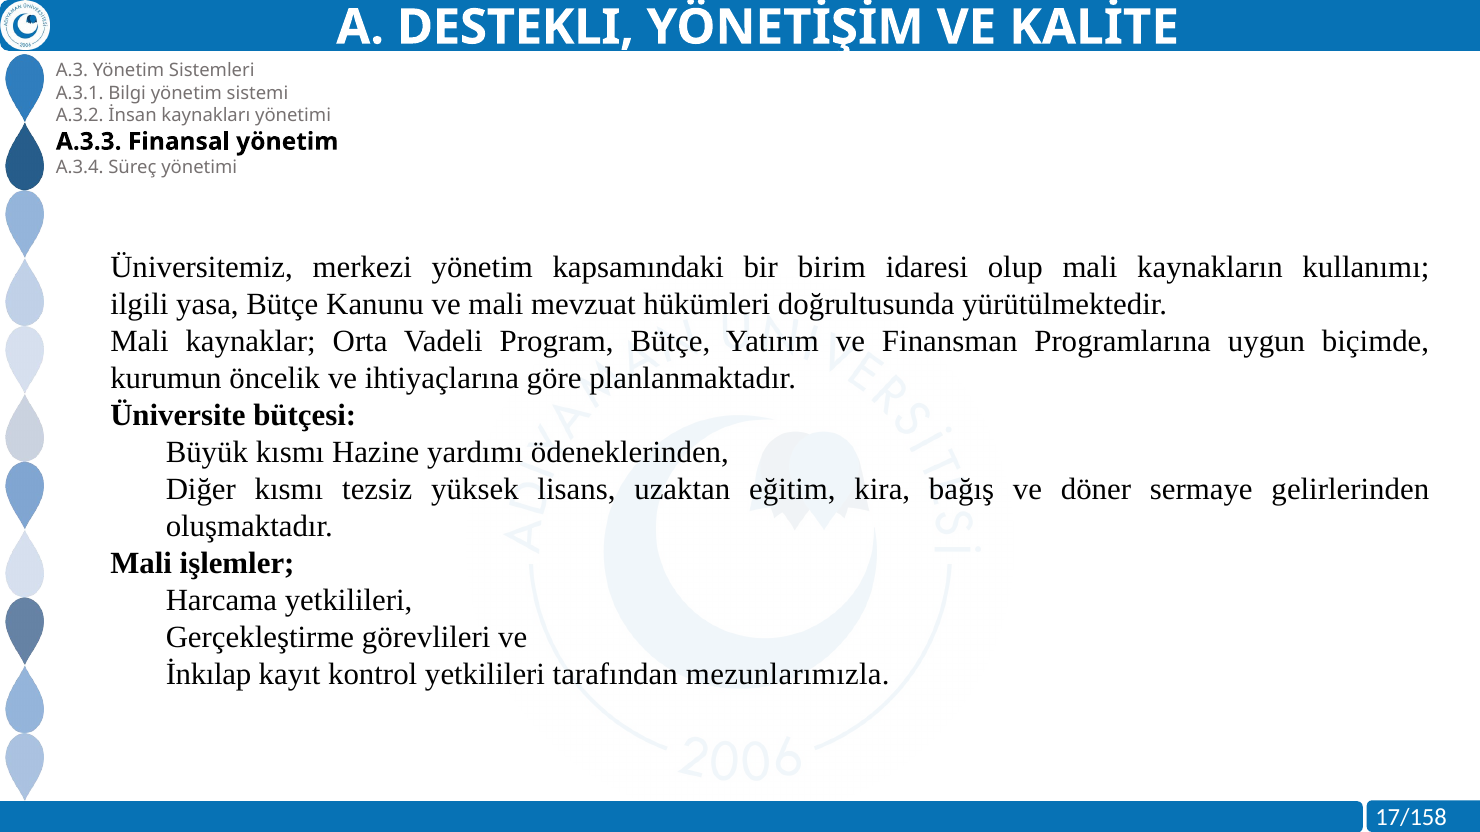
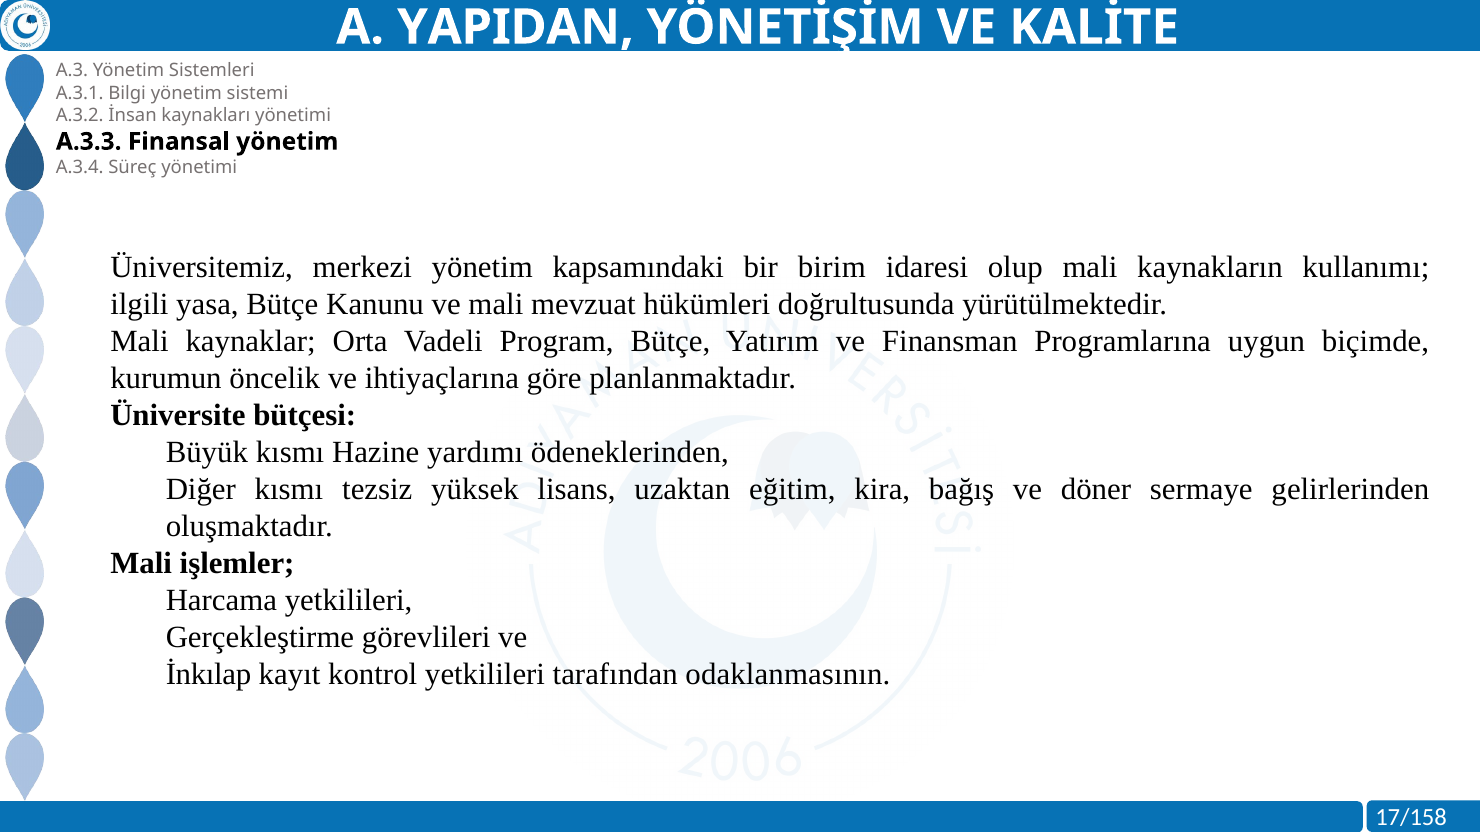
DESTEKLI: DESTEKLI -> YAPIDAN (515, 27)
mezunlarımızla: mezunlarımızla -> odaklanmasının (788, 675)
